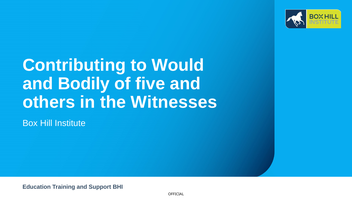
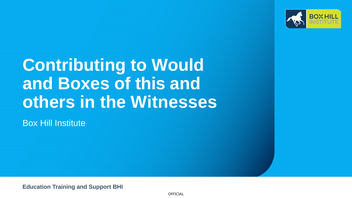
Bodily: Bodily -> Boxes (84, 84)
five: five -> this (150, 84)
